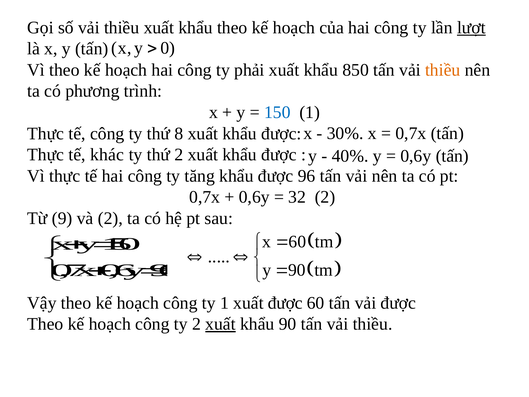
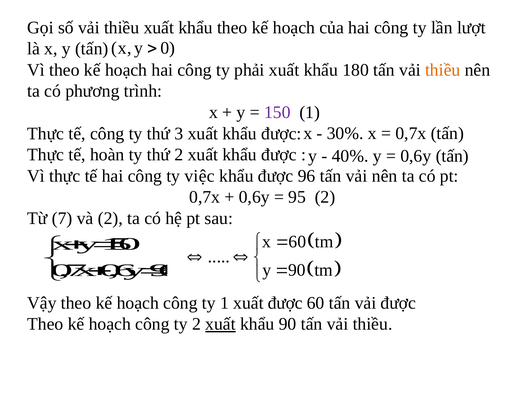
lượt underline: present -> none (471, 28)
850: 850 -> 180 (356, 70)
150 colour: blue -> purple (277, 112)
8: 8 -> 3 (179, 133)
khác: khác -> hoàn (107, 155)
tăng: tăng -> việc (200, 176)
32: 32 -> 95 (297, 197)
9: 9 -> 7 (62, 218)
